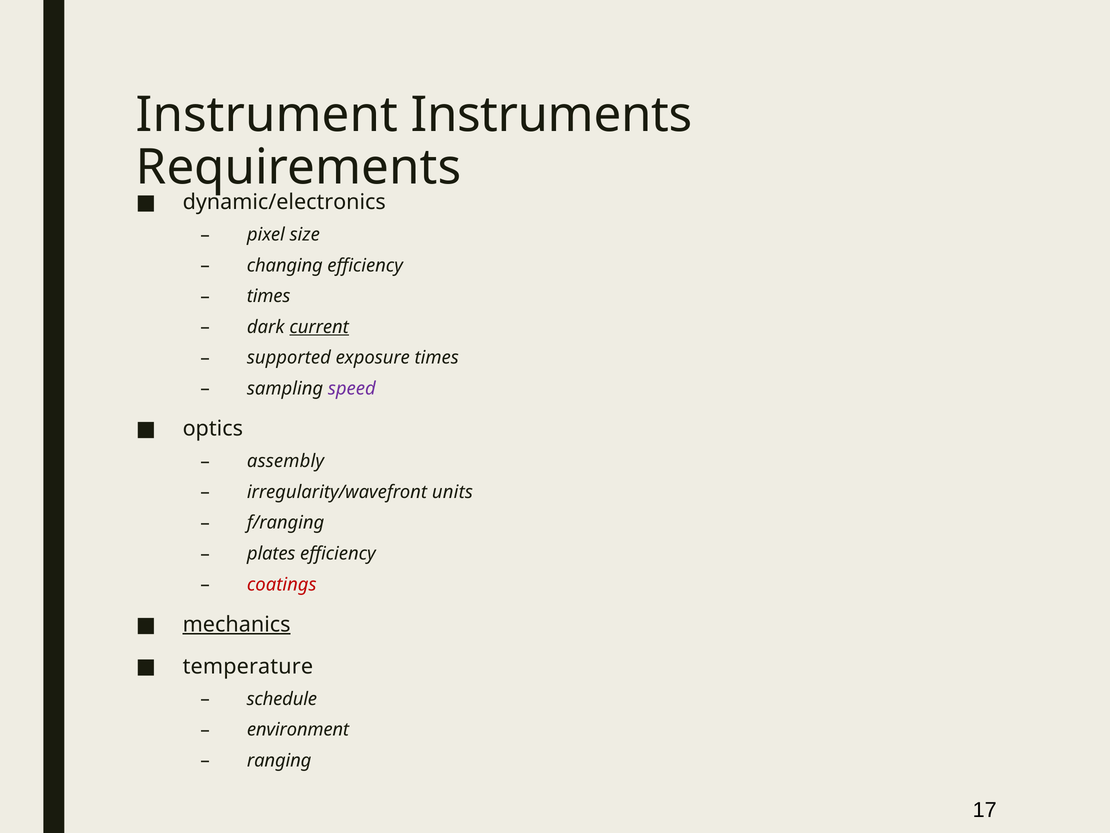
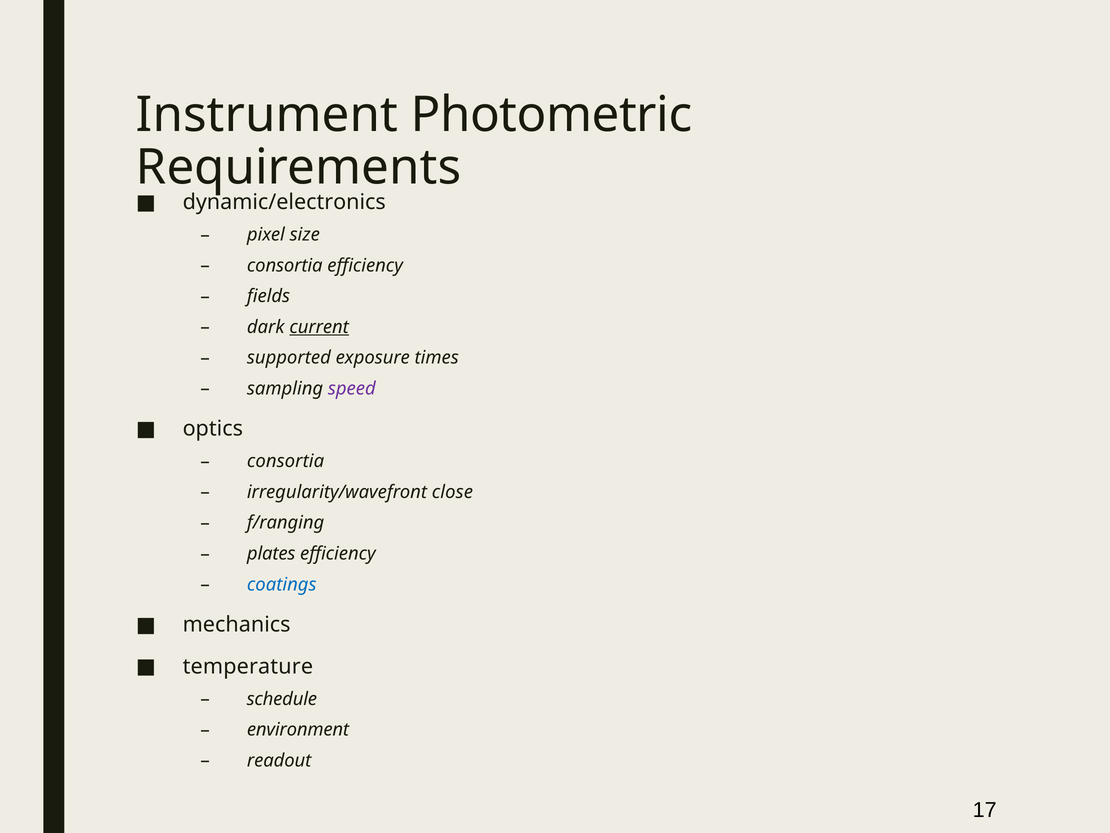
Instruments: Instruments -> Photometric (551, 115)
changing: changing -> consortia (285, 265)
times: times -> fields (269, 296)
assembly: assembly -> consortia (286, 461)
units: units -> close (452, 492)
coatings colour: red -> blue (282, 584)
mechanics underline: present -> none (237, 624)
ranging: ranging -> readout (279, 760)
